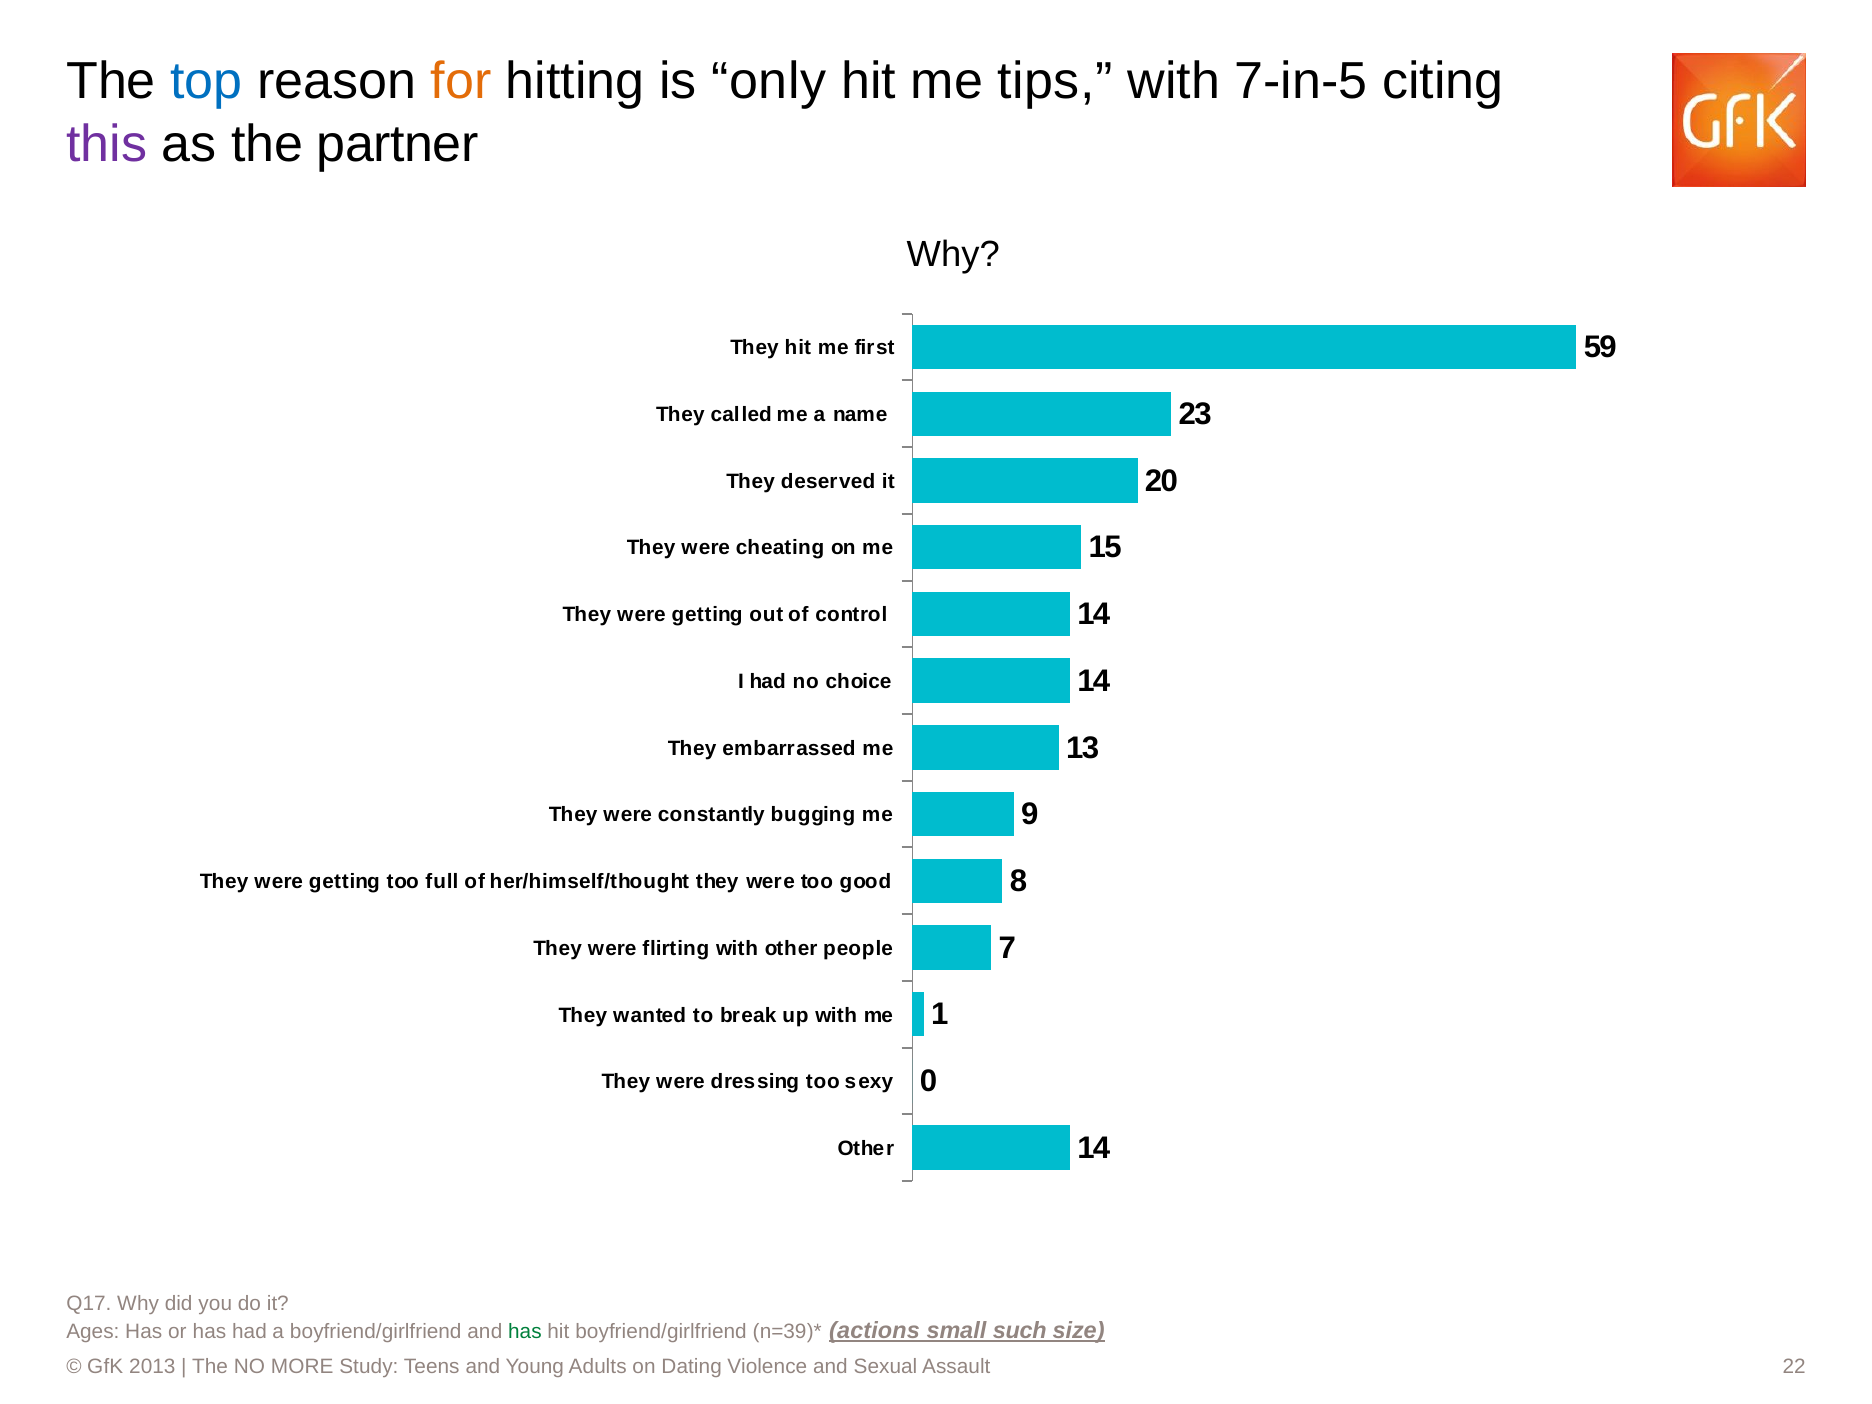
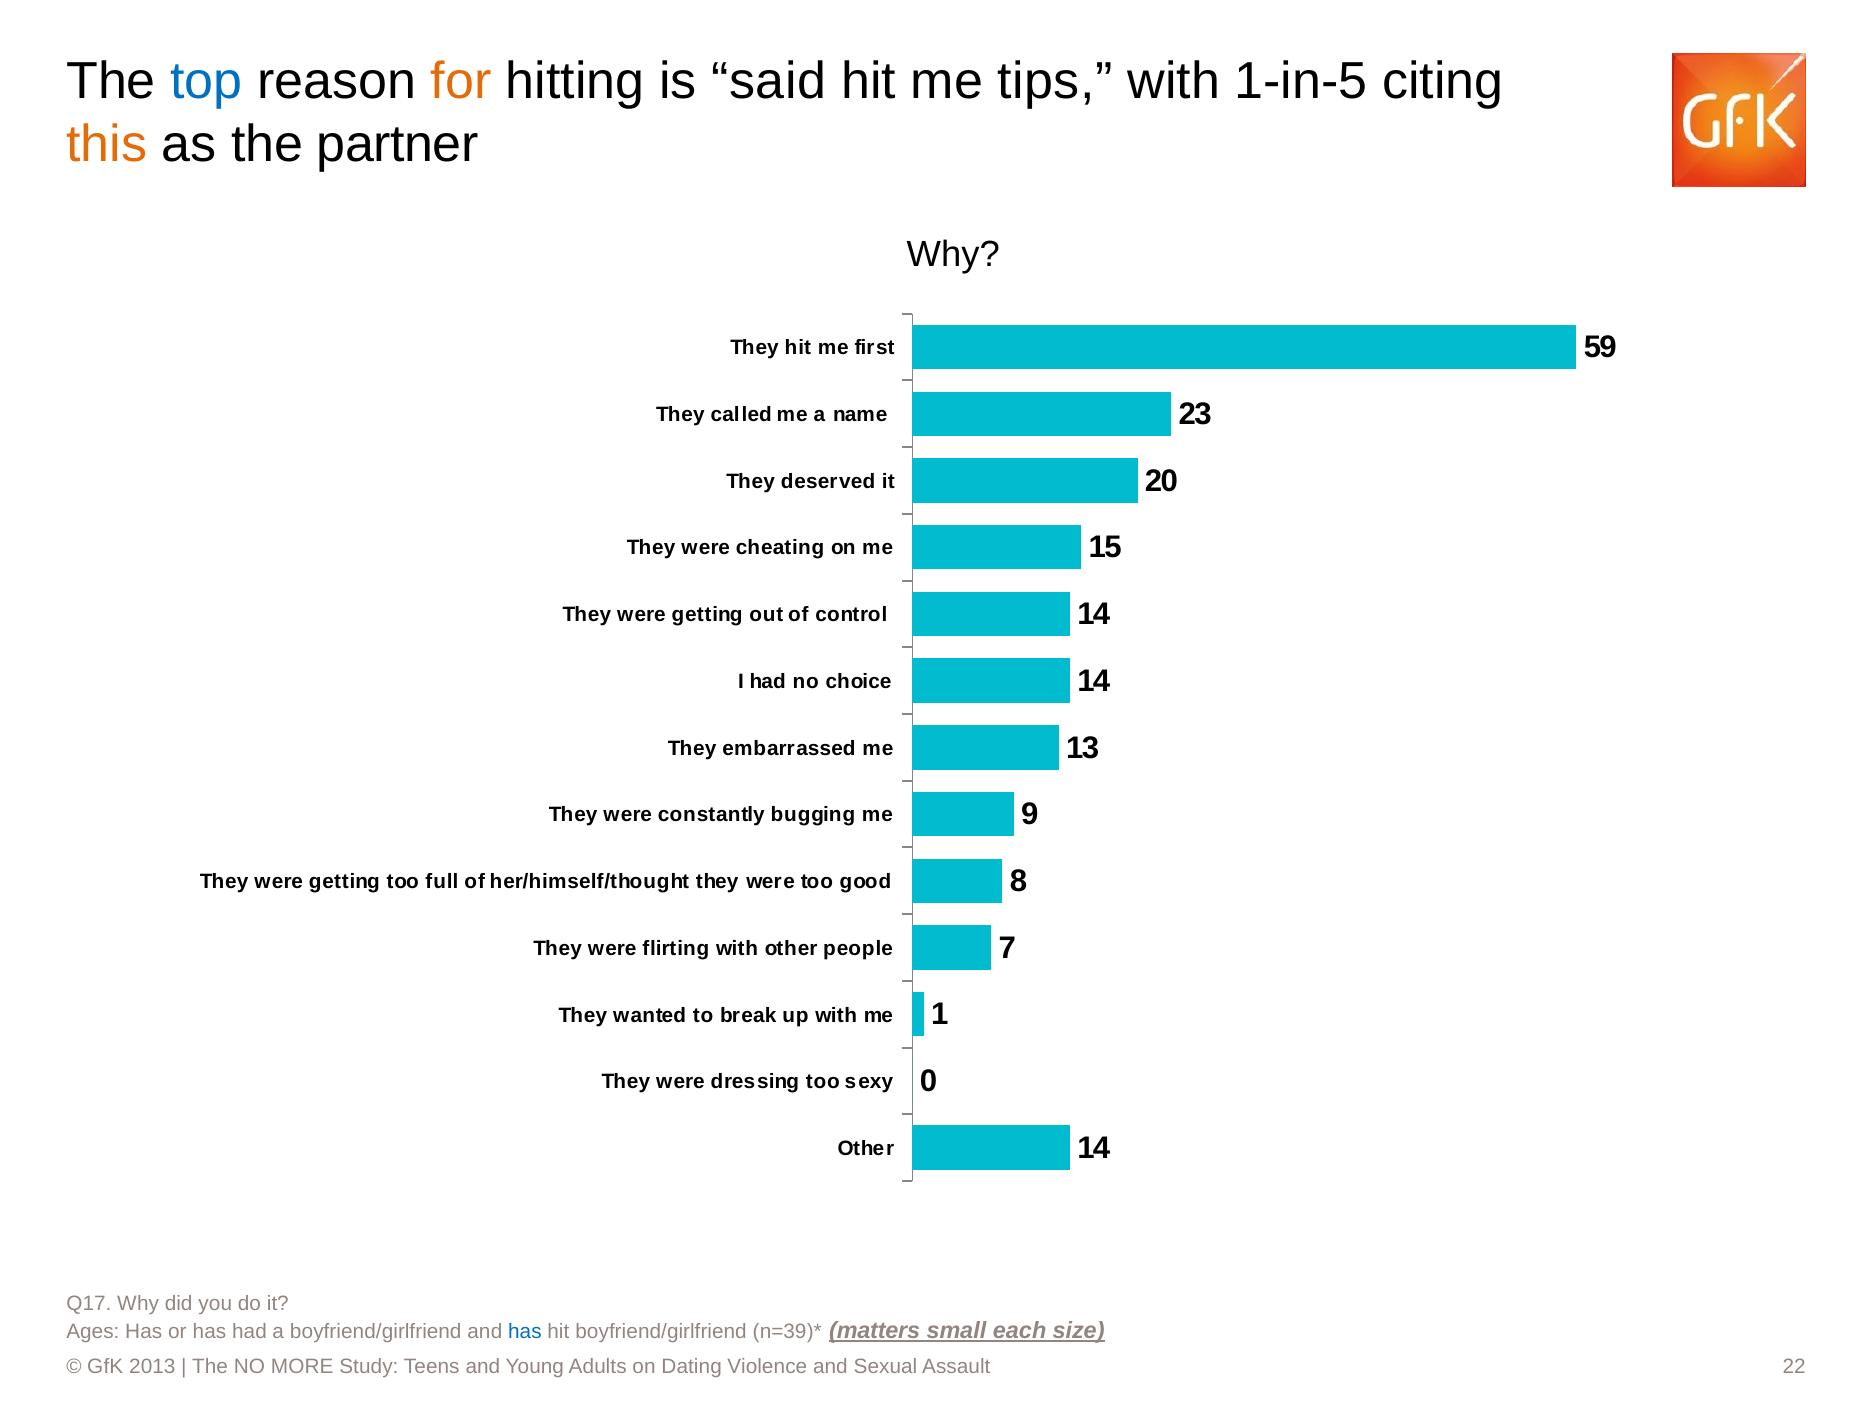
only: only -> said (769, 82)
7-in-5: 7-in-5 -> 1-in-5 (1301, 82)
this colour: purple -> orange (107, 144)
has colour: green -> blue (525, 1332)
actions: actions -> matters (875, 1331)
such: such -> each (1020, 1331)
